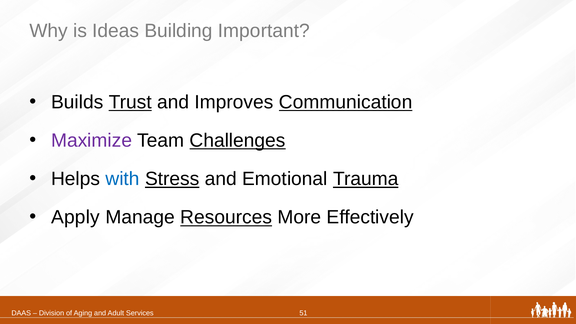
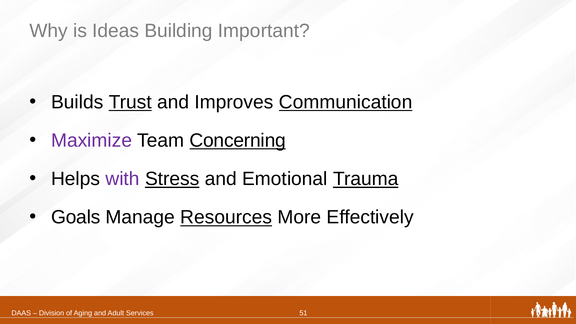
Challenges: Challenges -> Concerning (238, 141)
with colour: blue -> purple (123, 179)
Apply: Apply -> Goals (76, 217)
